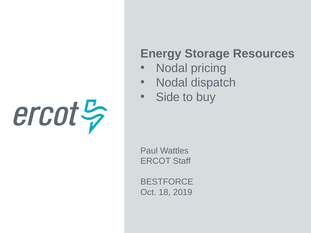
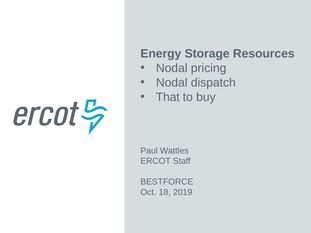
Side: Side -> That (168, 97)
